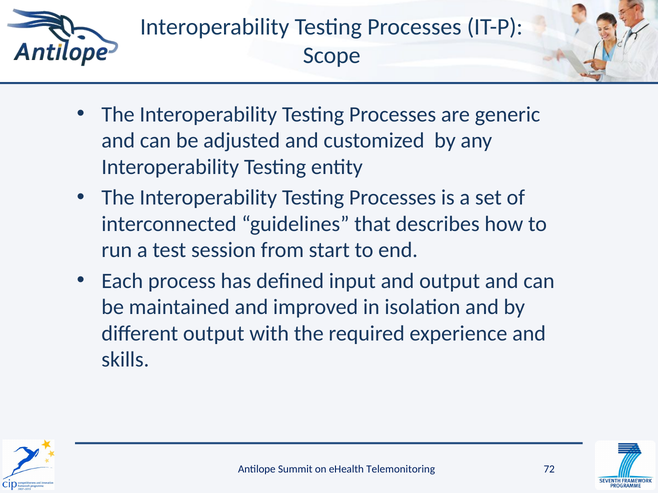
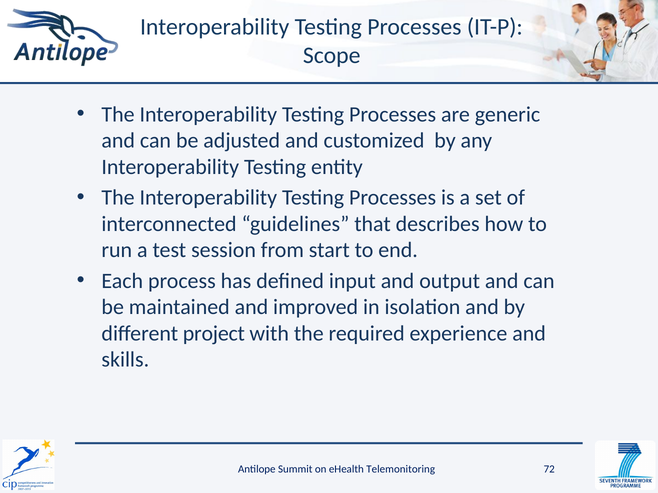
different output: output -> project (214, 334)
